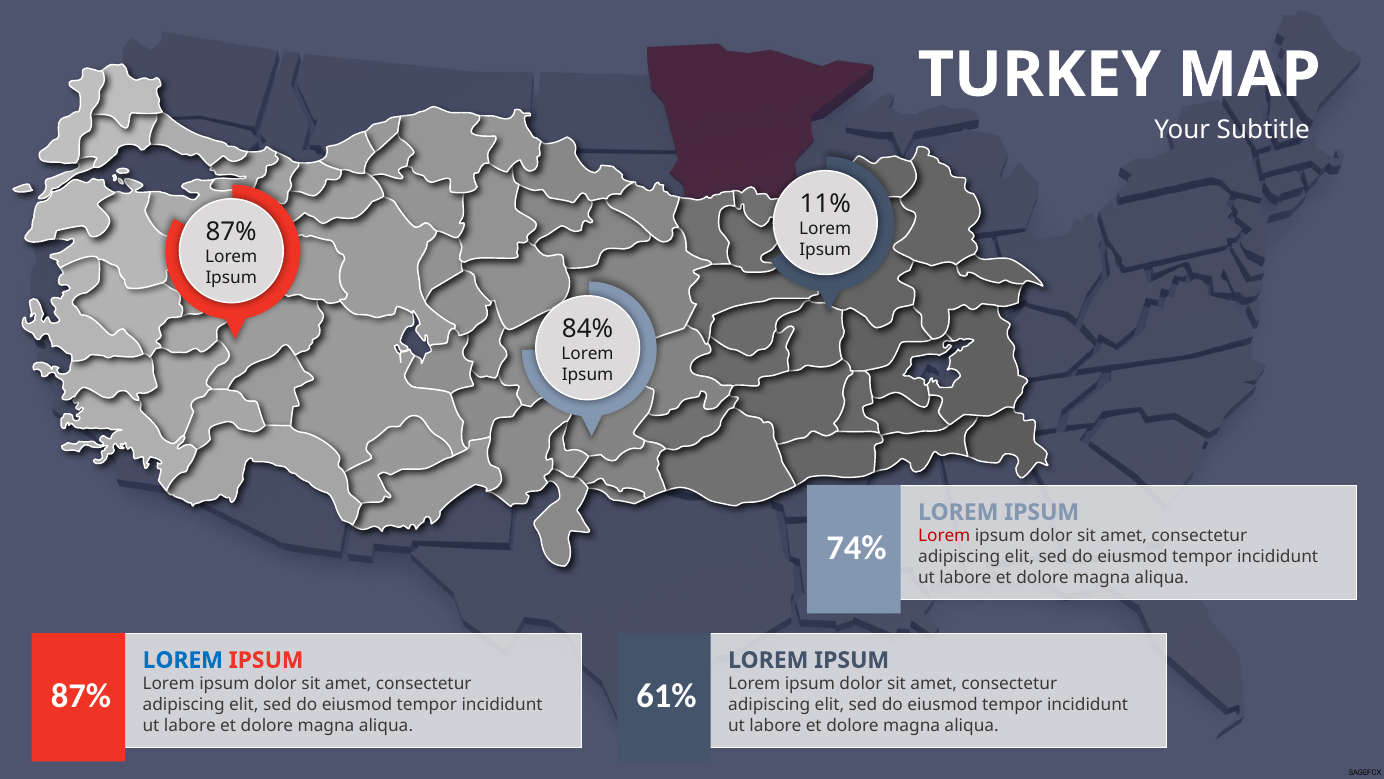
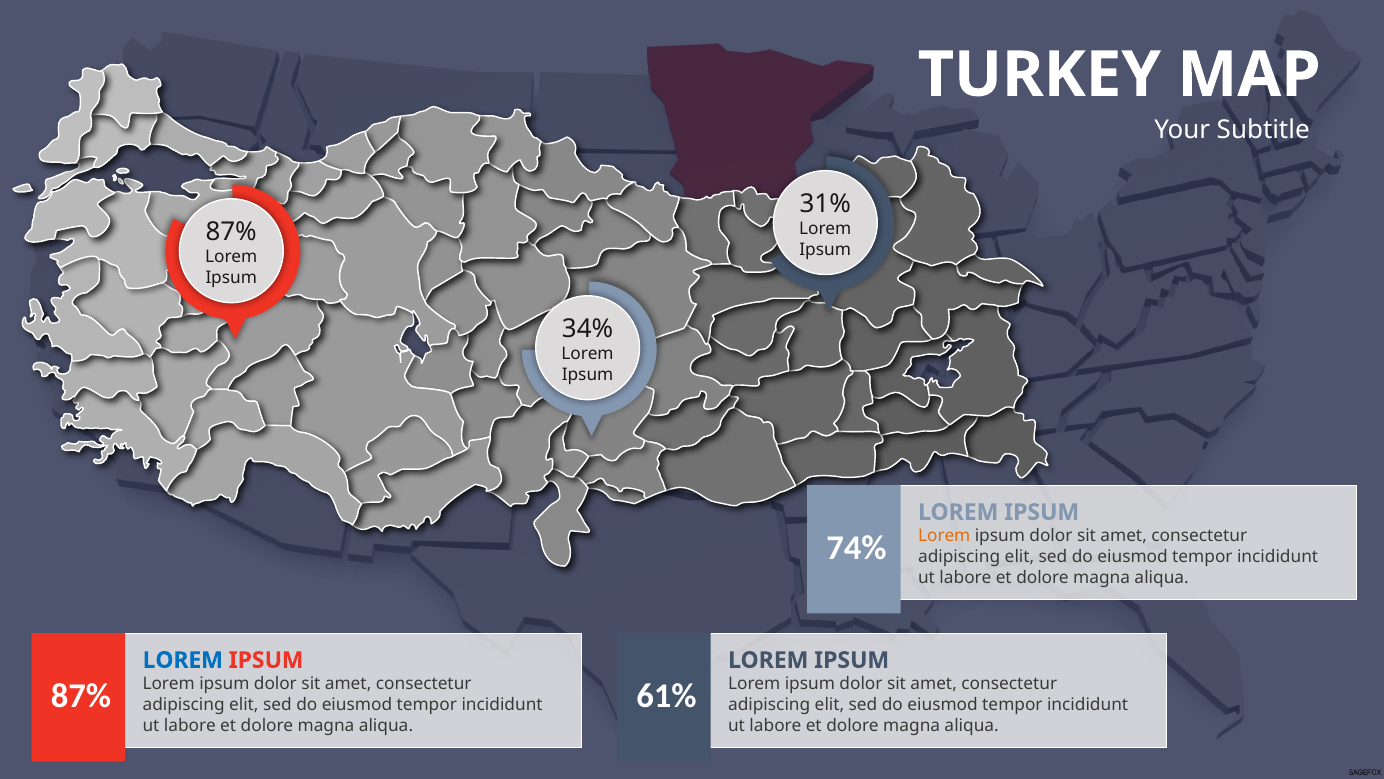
11%: 11% -> 31% (825, 203)
84%: 84% -> 34% (588, 328)
Lorem colour: red -> orange (944, 536)
